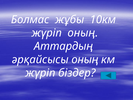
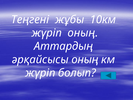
Болмас: Болмас -> Теңгені (30, 20)
біздер: біздер -> болып (77, 73)
